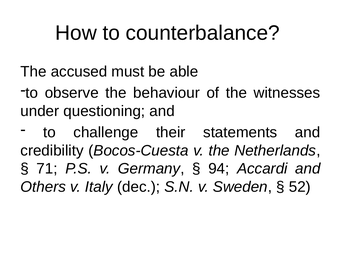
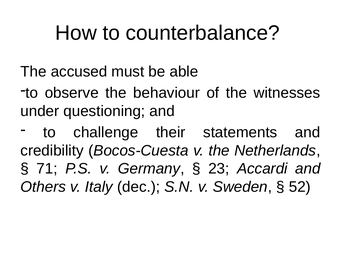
94: 94 -> 23 (219, 169)
